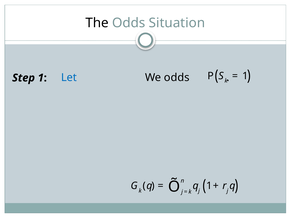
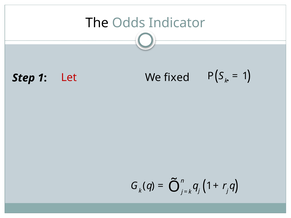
Situation: Situation -> Indicator (177, 23)
Let colour: blue -> red (69, 78)
We odds: odds -> fixed (177, 78)
